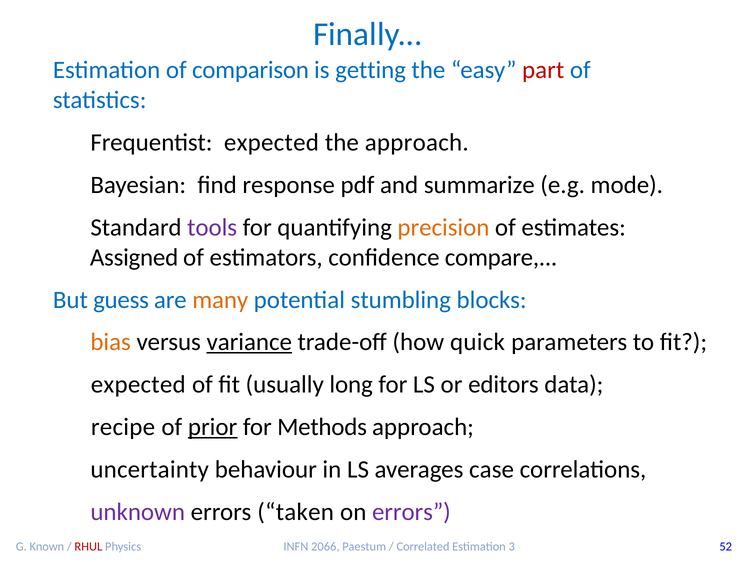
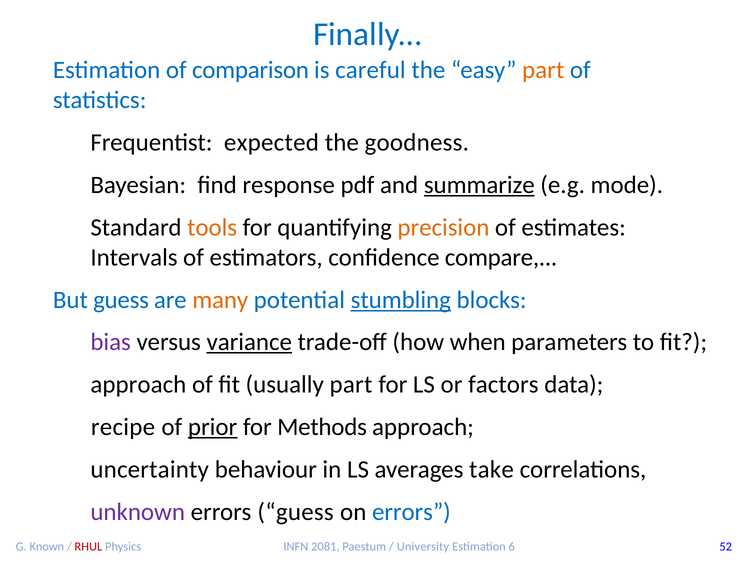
getting: getting -> careful (370, 70)
part colour: red -> orange (543, 70)
the approach: approach -> goodness (417, 142)
summarize underline: none -> present (479, 185)
tools colour: purple -> orange (212, 227)
Assigned: Assigned -> Intervals (134, 257)
stumbling underline: none -> present (401, 300)
bias colour: orange -> purple (111, 342)
quick: quick -> when (478, 342)
expected: expected -> approach (138, 385)
usually long: long -> part (351, 385)
editors: editors -> factors (503, 385)
case: case -> take (491, 469)
errors taken: taken -> guess (296, 512)
errors colour: purple -> blue (411, 512)
2066: 2066 -> 2081 (325, 547)
Correlated: Correlated -> University (423, 547)
3: 3 -> 6 (512, 547)
